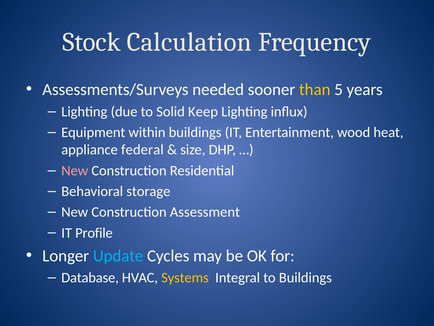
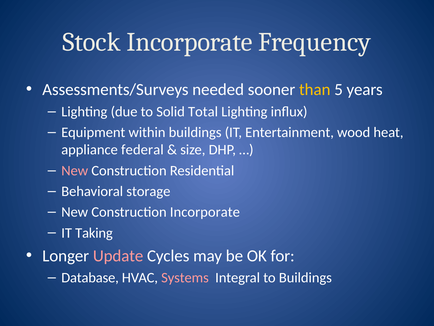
Stock Calculation: Calculation -> Incorporate (190, 42)
Keep: Keep -> Total (203, 111)
Construction Assessment: Assessment -> Incorporate (205, 212)
Profile: Profile -> Taking (94, 233)
Update colour: light blue -> pink (118, 255)
Systems colour: yellow -> pink (185, 277)
